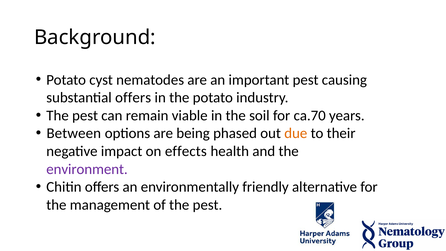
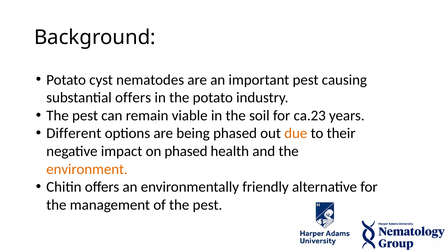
ca.70: ca.70 -> ca.23 (310, 115)
Between: Between -> Different (74, 133)
on effects: effects -> phased (186, 151)
environment colour: purple -> orange (87, 169)
